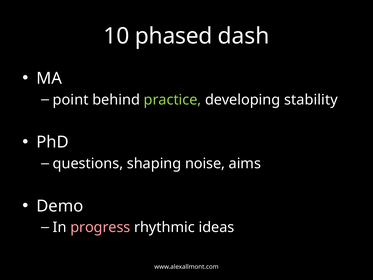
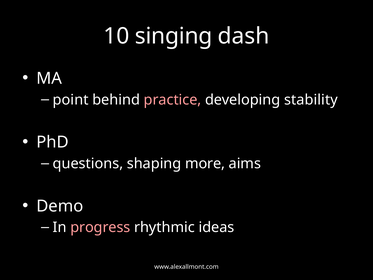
phased: phased -> singing (174, 36)
practice colour: light green -> pink (173, 100)
noise: noise -> more (205, 163)
